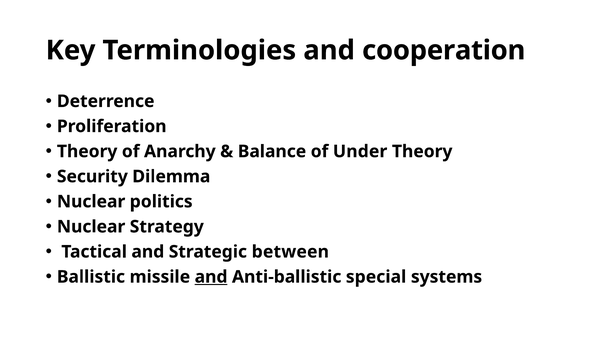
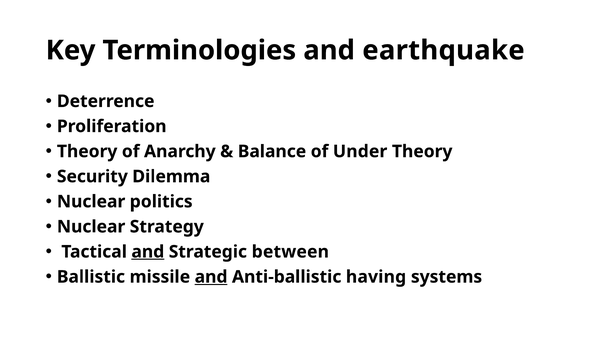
cooperation: cooperation -> earthquake (443, 50)
and underline: none -> present (148, 252)
special: special -> having (376, 277)
